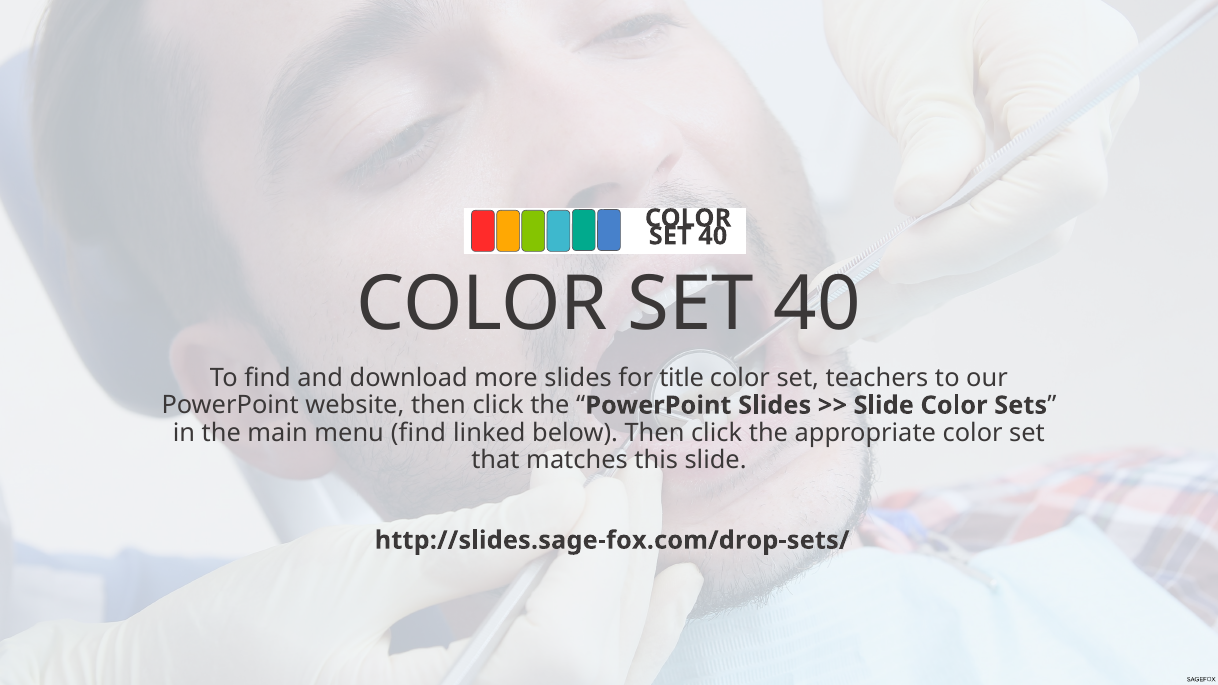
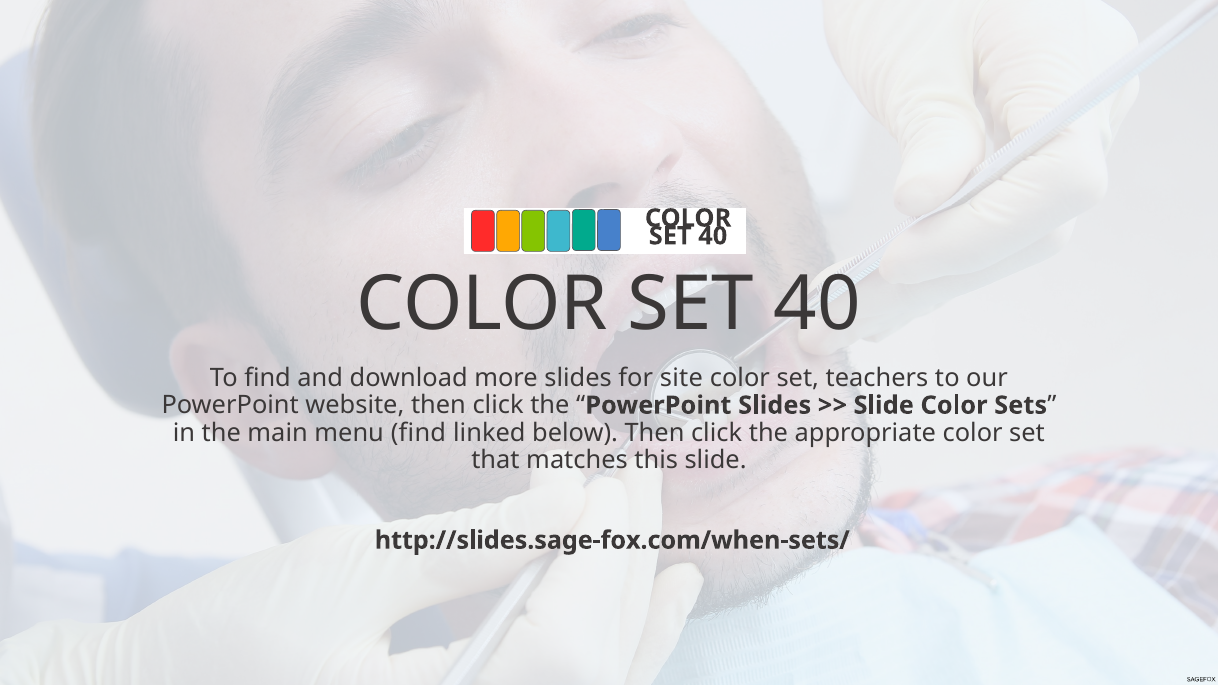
title: title -> site (681, 378)
http://slides.sage-fox.com/drop-sets/: http://slides.sage-fox.com/drop-sets/ -> http://slides.sage-fox.com/when-sets/ (612, 540)
